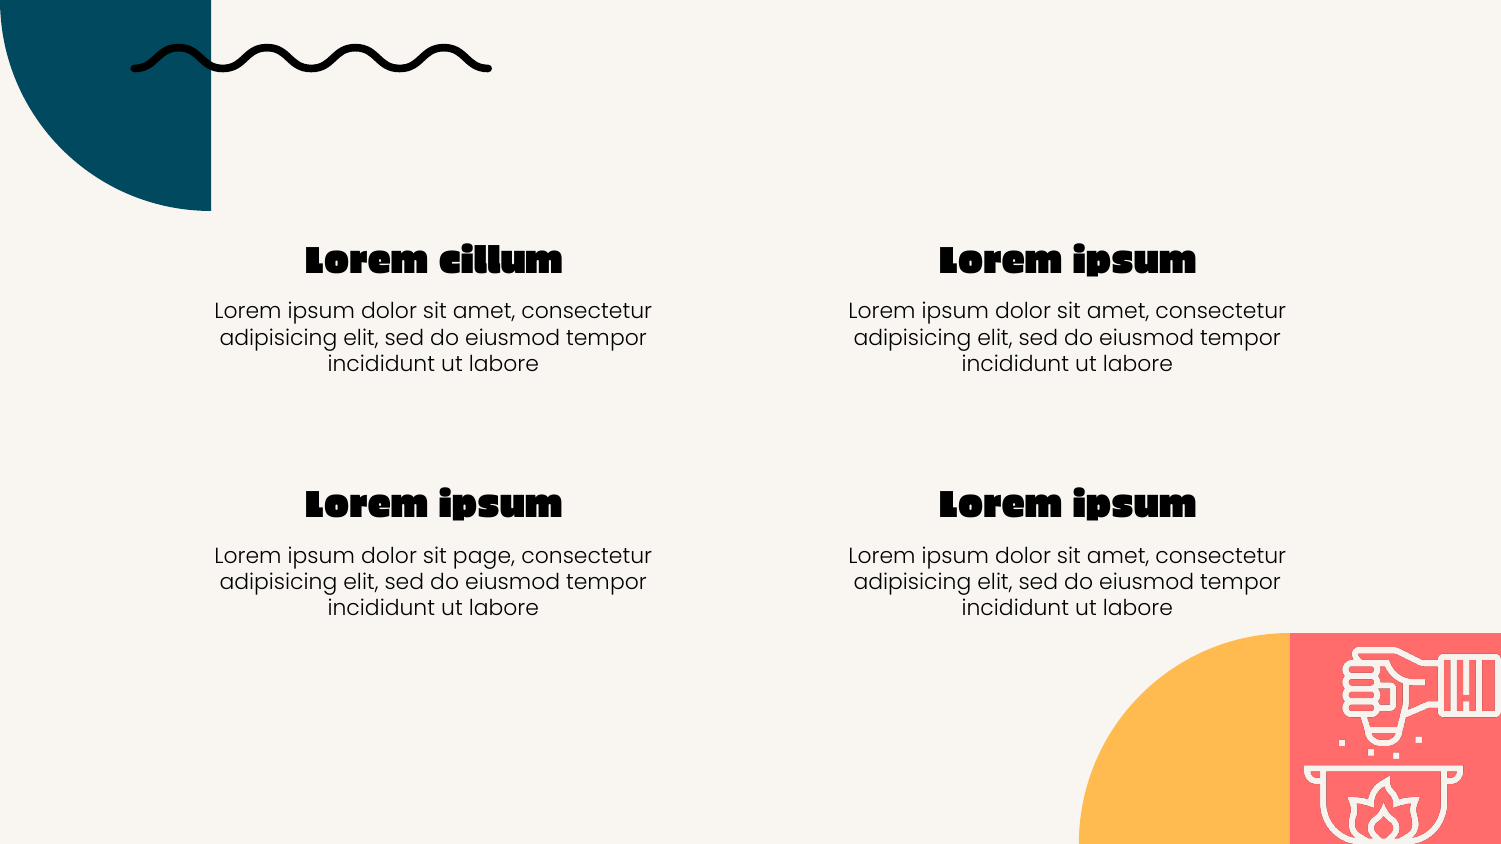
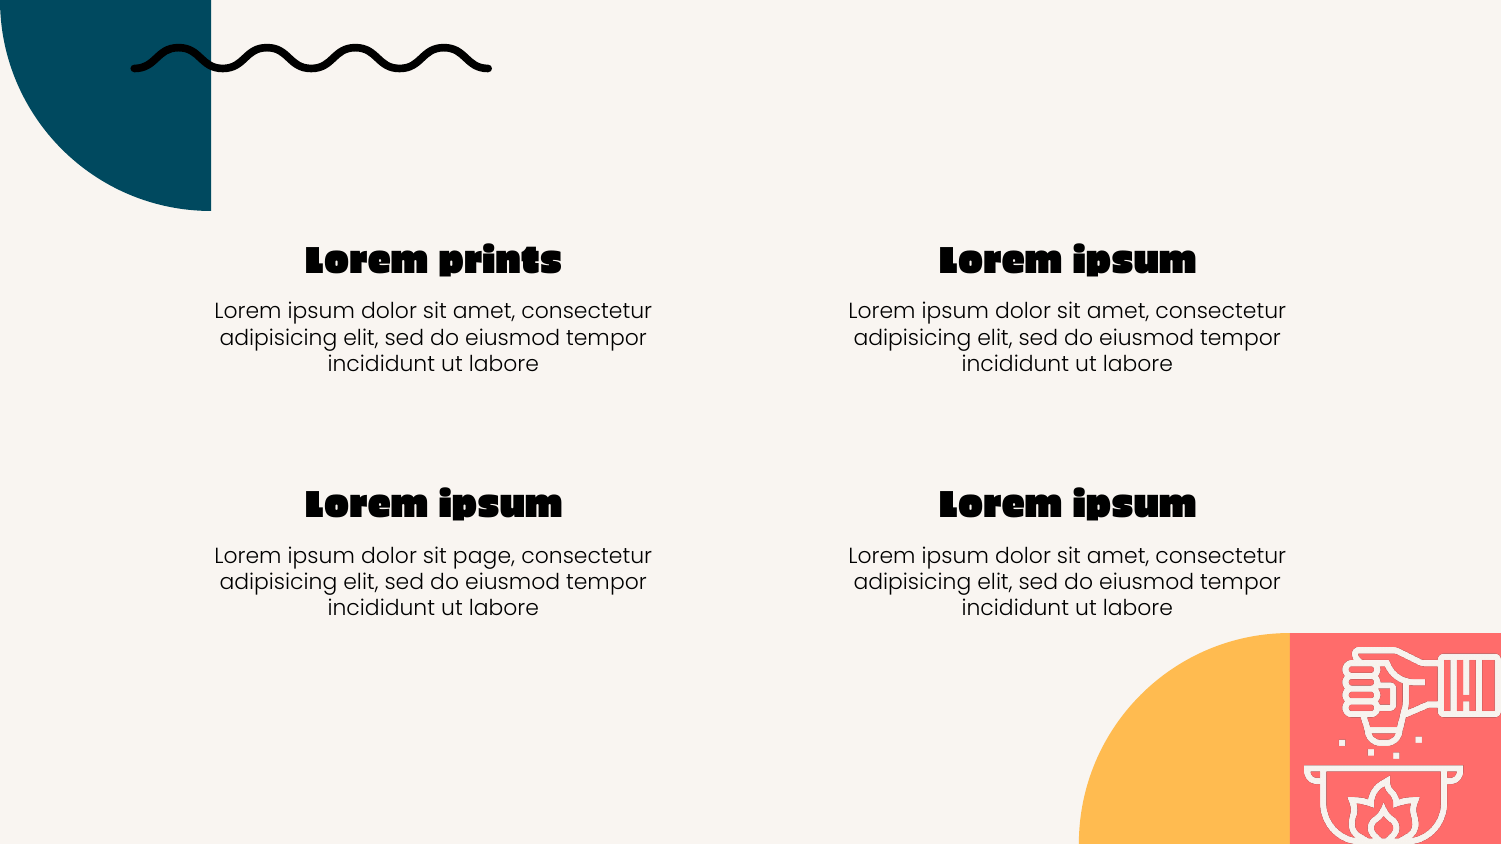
cillum: cillum -> prints (500, 261)
